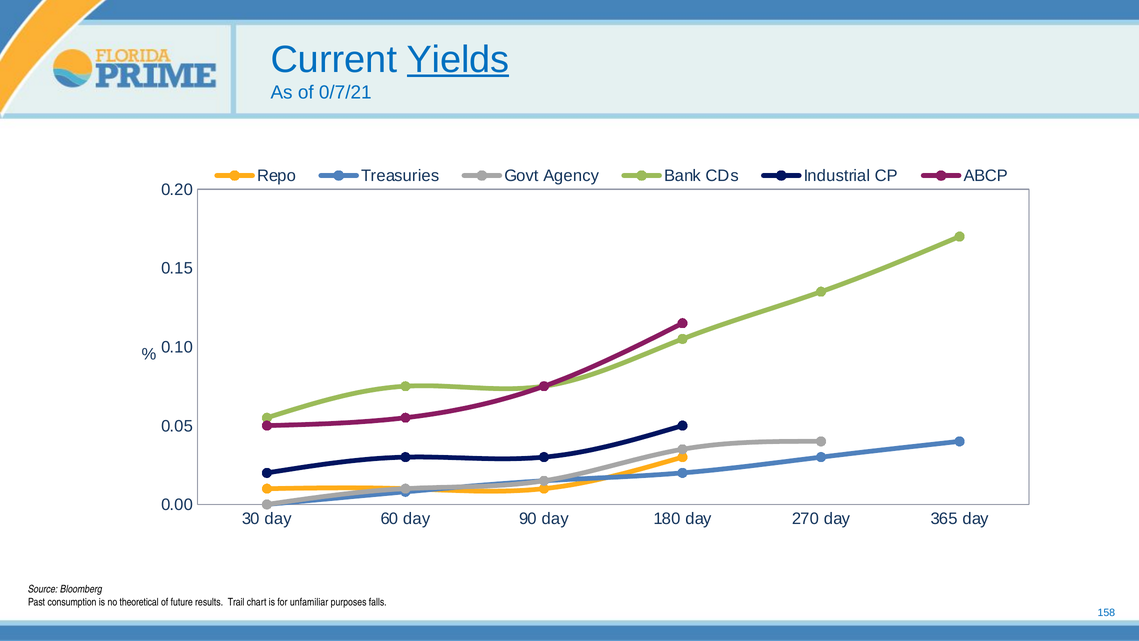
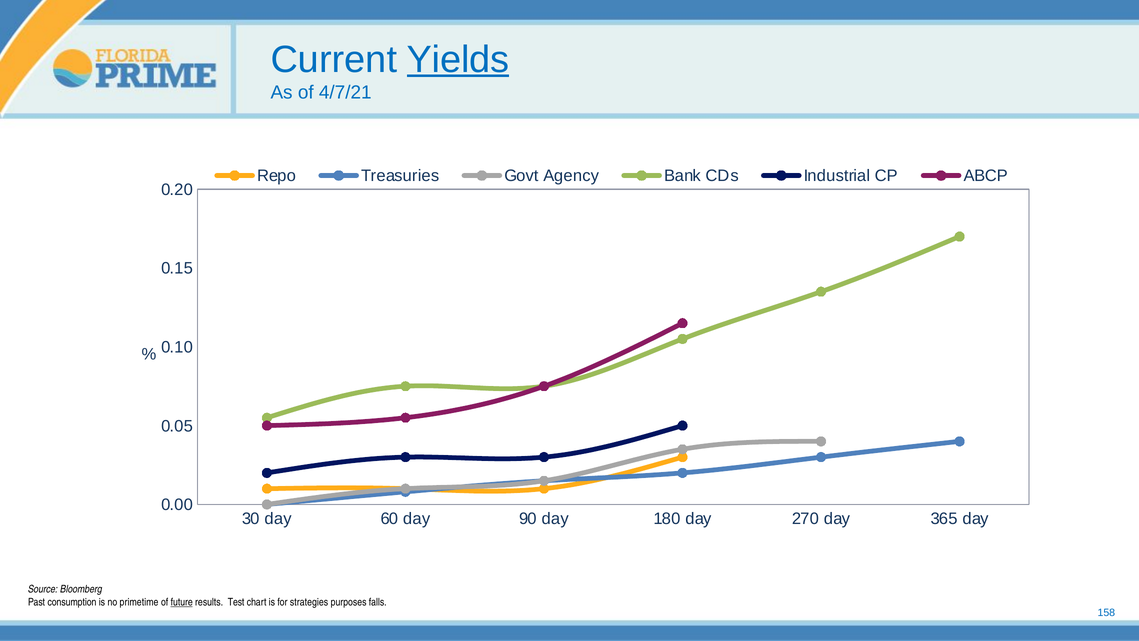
0/7/21: 0/7/21 -> 4/7/21 (345, 92)
theoretical: theoretical -> primetime (139, 602)
future underline: none -> present (182, 602)
Trail: Trail -> Test (236, 602)
unfamiliar: unfamiliar -> strategies (309, 602)
